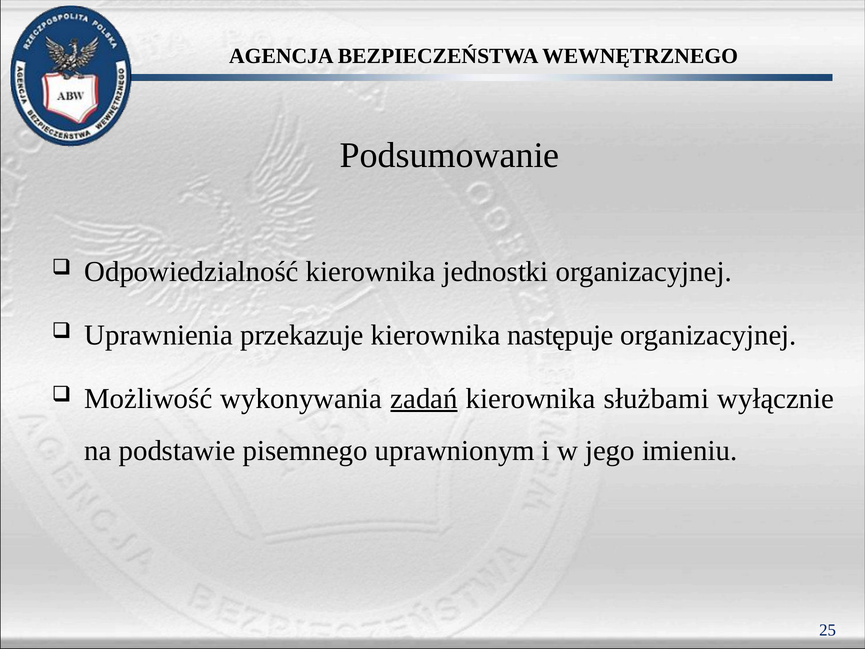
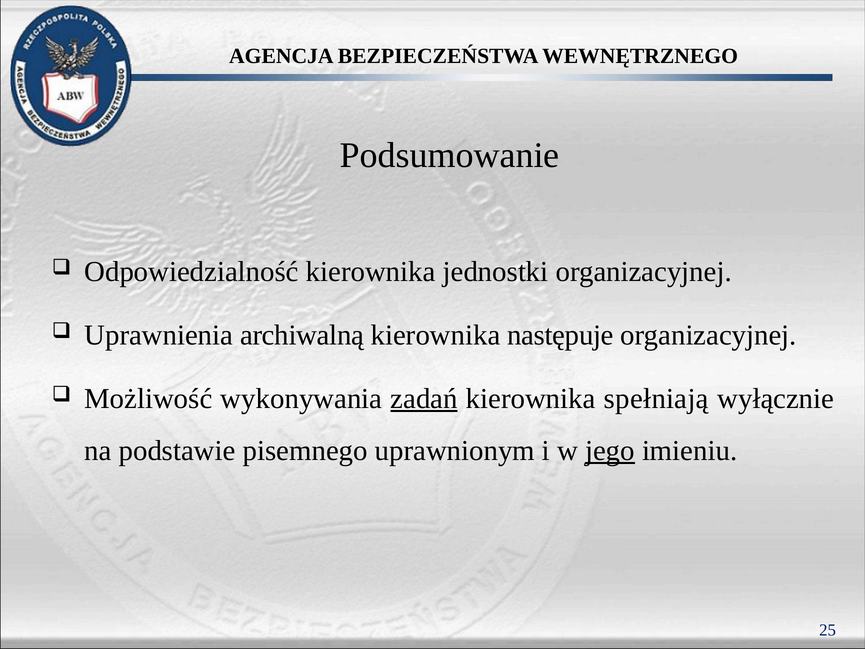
przekazuje: przekazuje -> archiwalną (302, 335)
służbami: służbami -> spełniają (656, 398)
jego underline: none -> present (610, 450)
